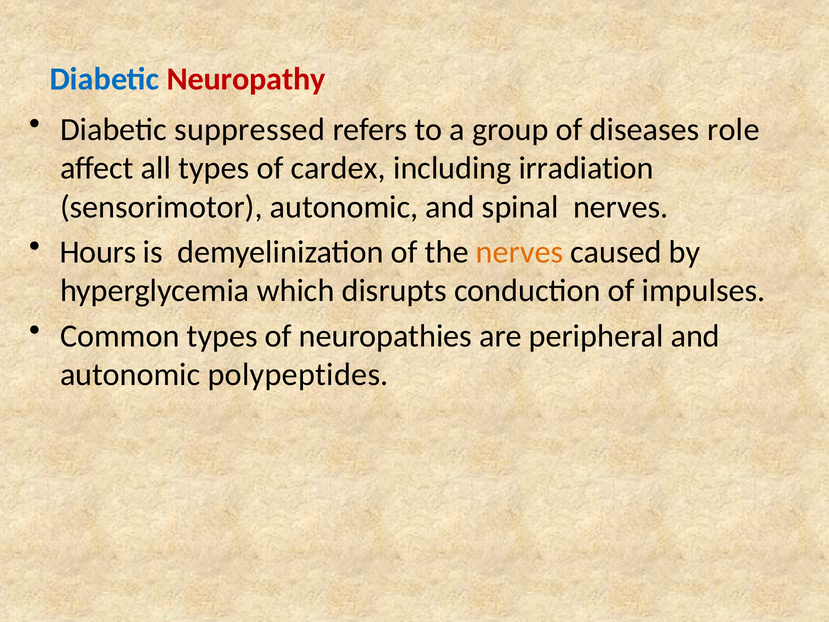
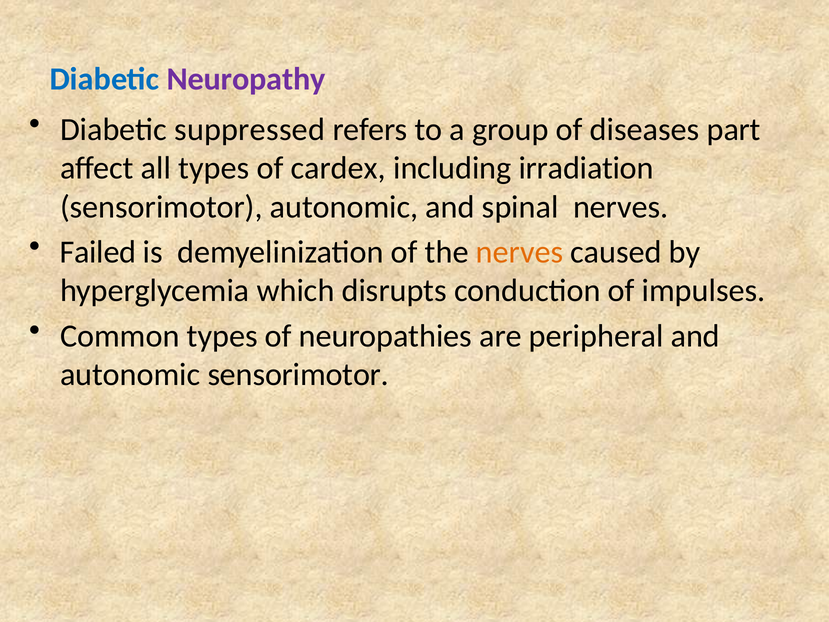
Neuropathy colour: red -> purple (246, 79)
role: role -> part (734, 129)
Hours: Hours -> Failed (98, 252)
autonomic polypeptides: polypeptides -> sensorimotor (298, 375)
